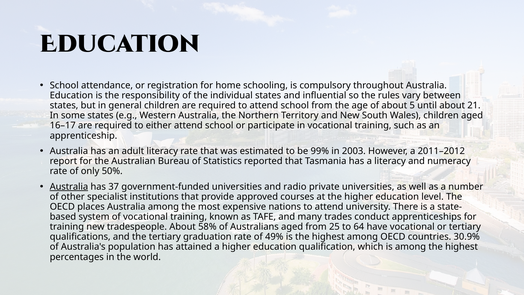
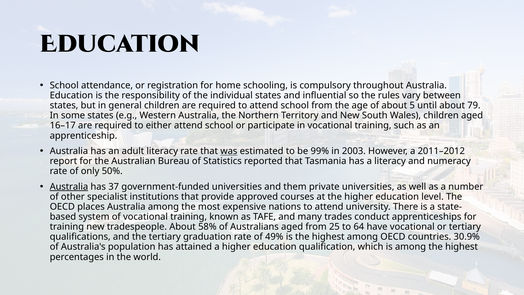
21: 21 -> 79 (474, 105)
was underline: none -> present (229, 151)
radio: radio -> them (295, 187)
